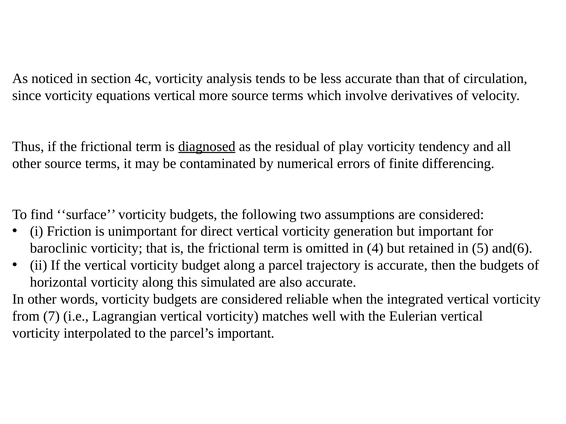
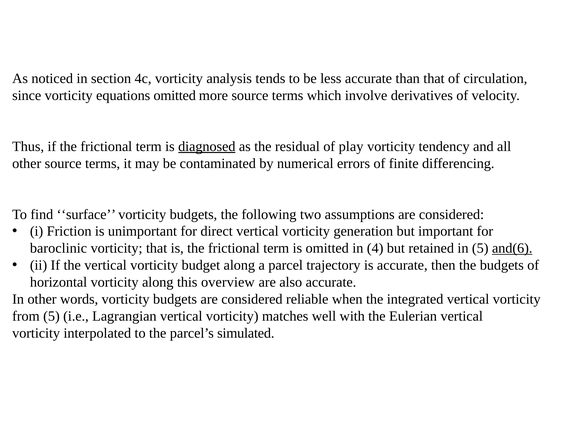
equations vertical: vertical -> omitted (175, 96)
and(6 underline: none -> present (512, 249)
simulated: simulated -> overview (228, 283)
from 7: 7 -> 5 (51, 316)
parcel’s important: important -> simulated (246, 333)
